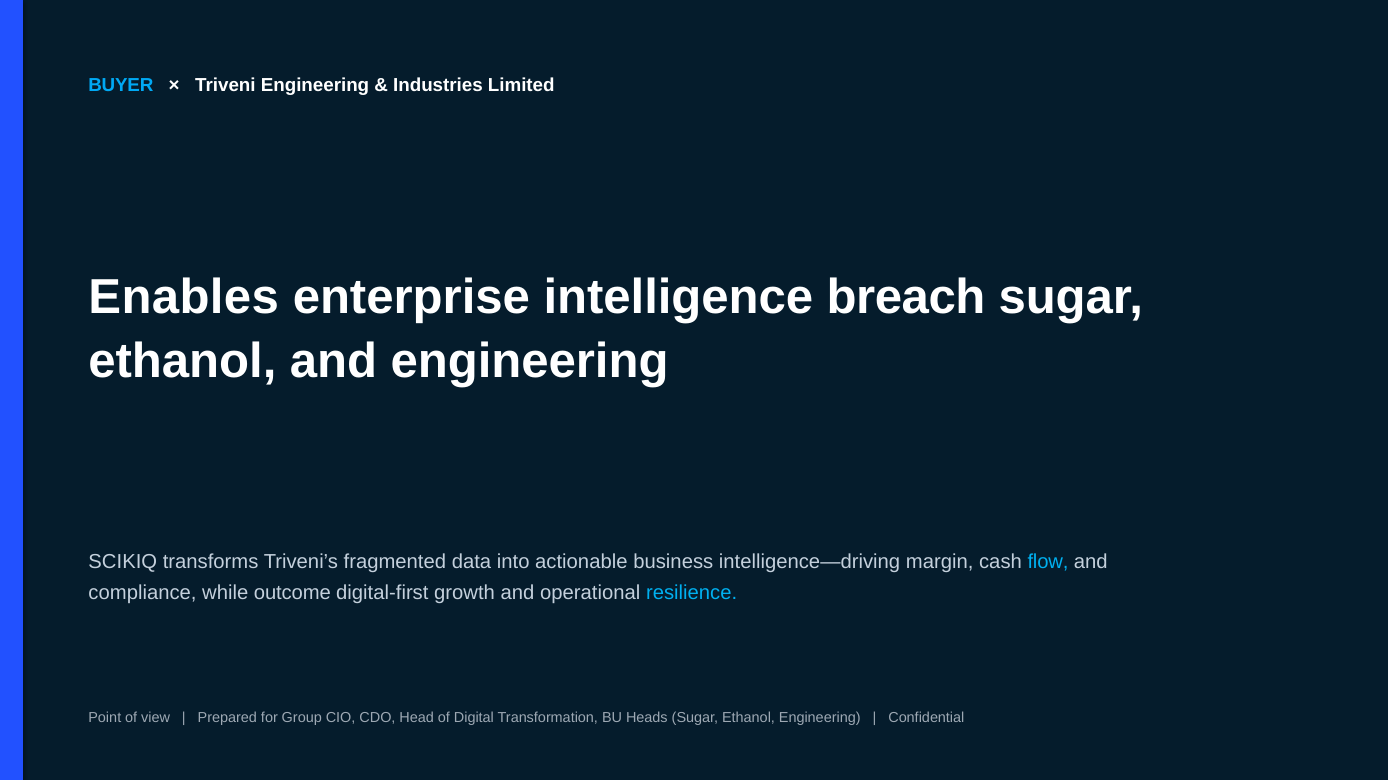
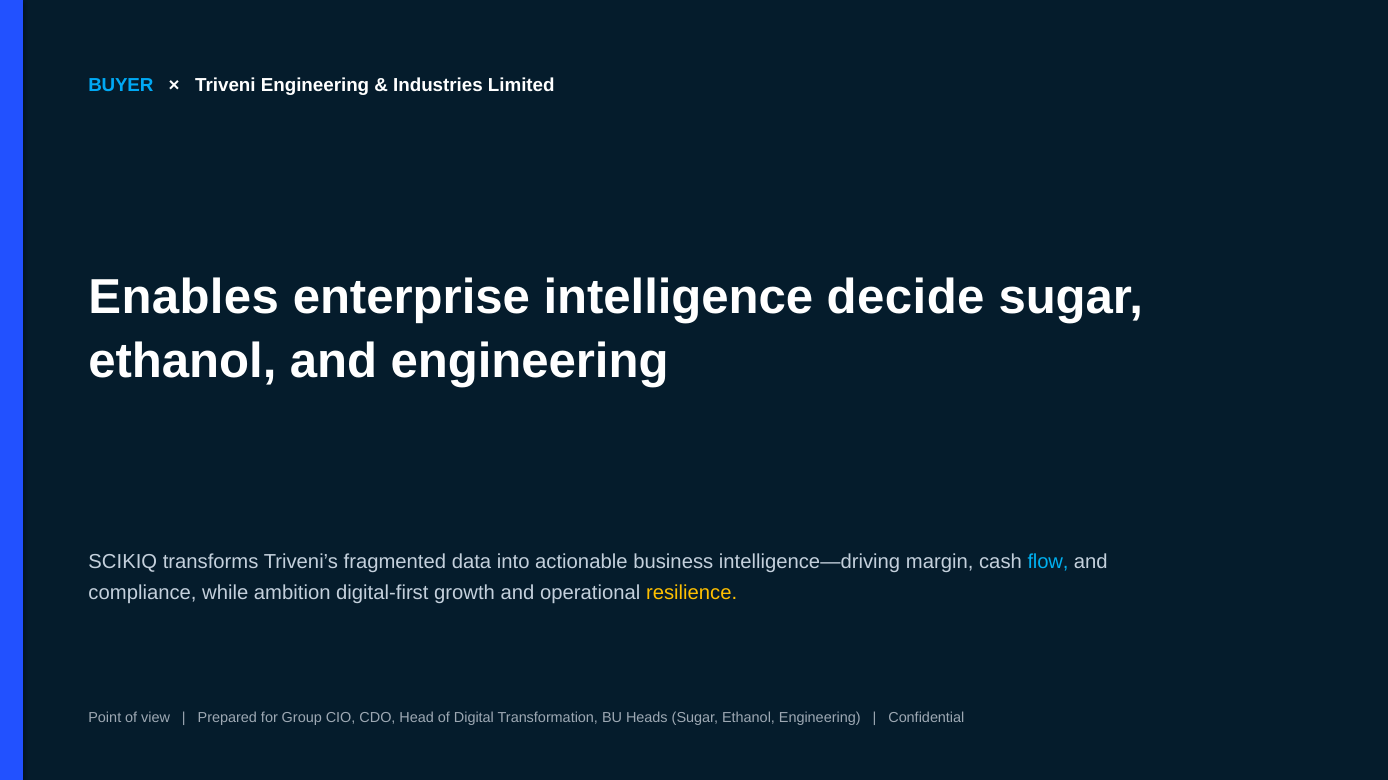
breach: breach -> decide (906, 298)
outcome: outcome -> ambition (292, 594)
resilience colour: light blue -> yellow (692, 594)
